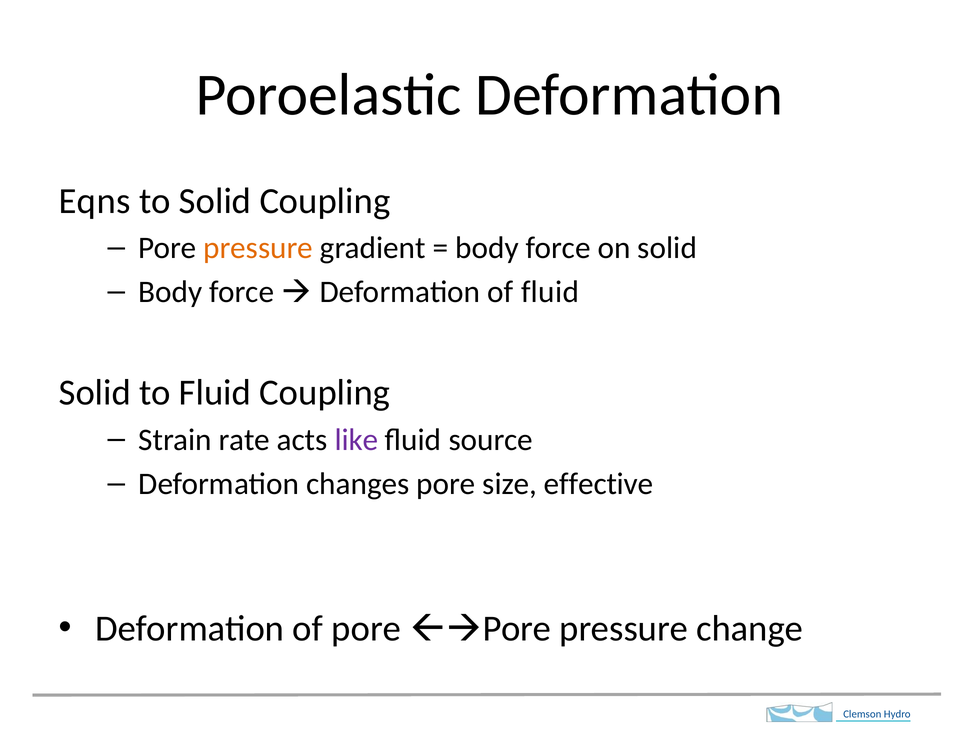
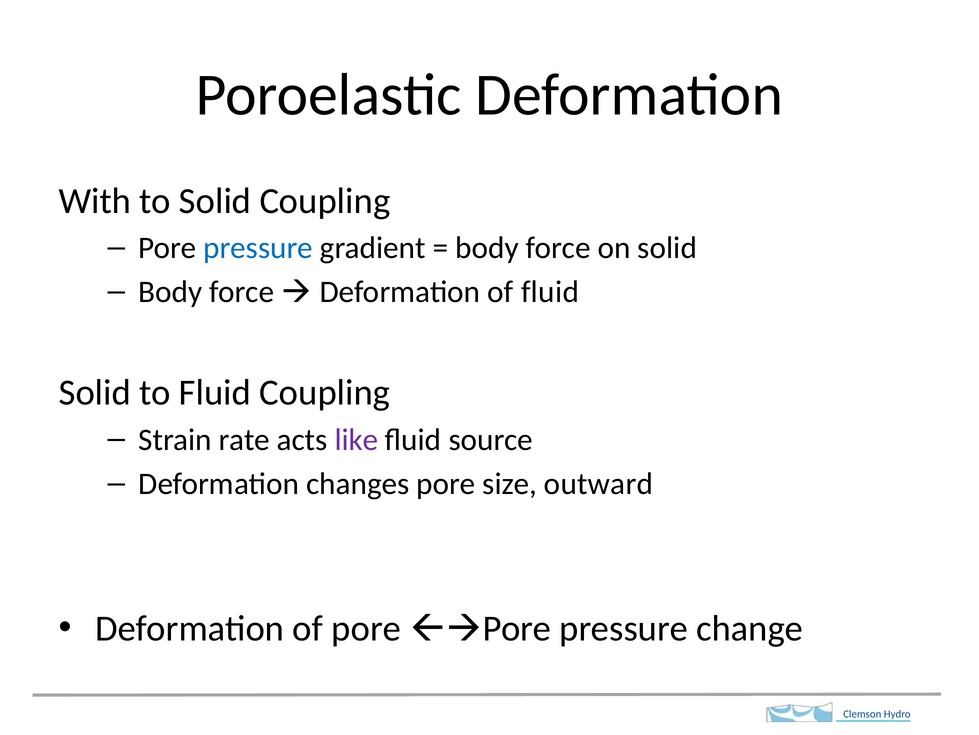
Eqns: Eqns -> With (95, 201)
pressure colour: orange -> blue (258, 248)
effective: effective -> outward (599, 483)
